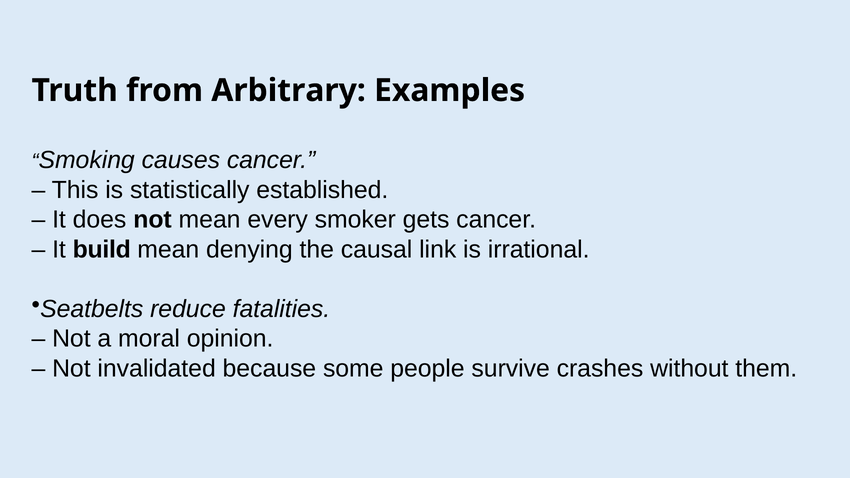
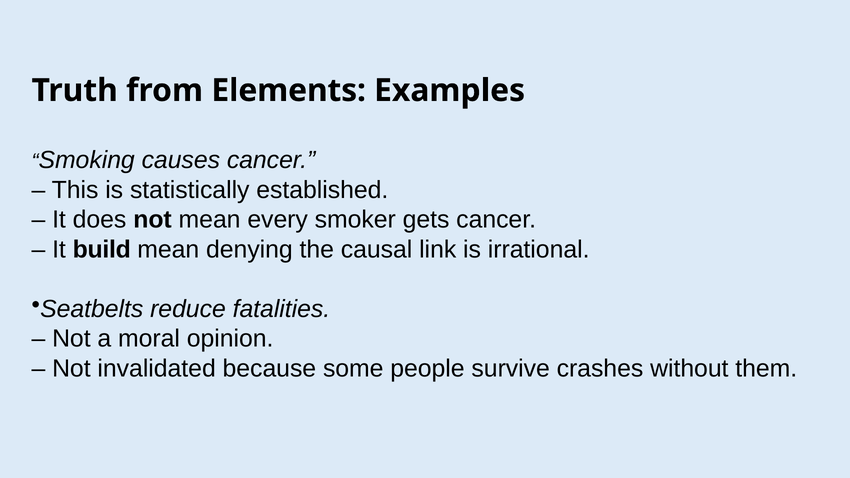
Arbitrary: Arbitrary -> Elements (289, 91)
